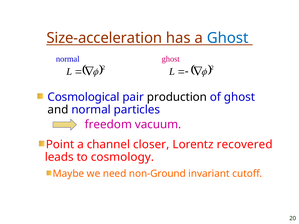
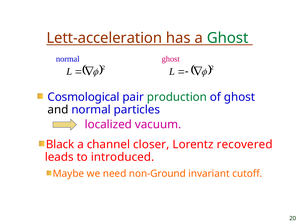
Size-acceleration: Size-acceleration -> Lett-acceleration (104, 38)
Ghost colour: blue -> green (228, 38)
production colour: black -> green (177, 97)
freedom: freedom -> localized (108, 125)
Point: Point -> Black (60, 145)
cosmology: cosmology -> introduced (122, 157)
